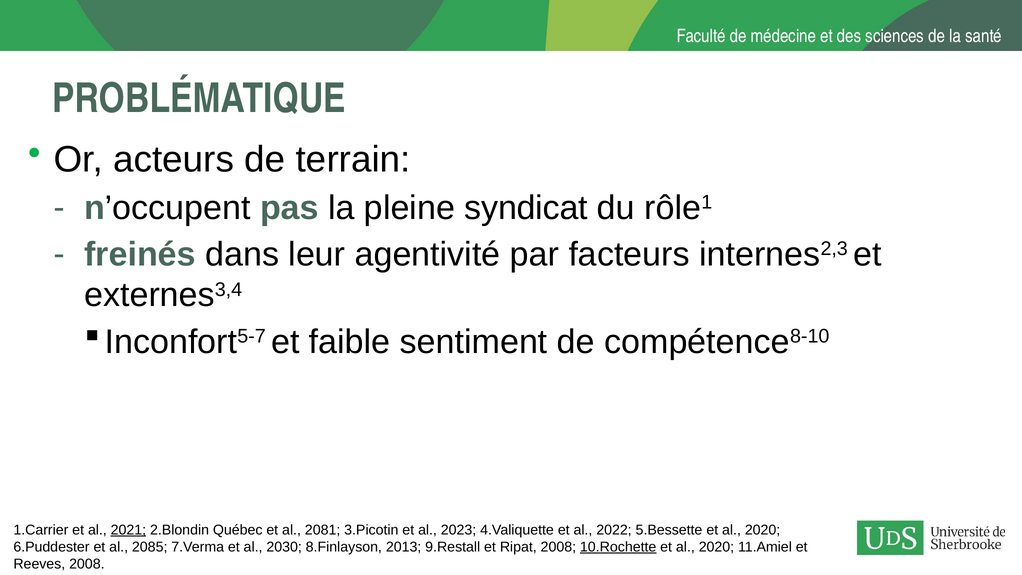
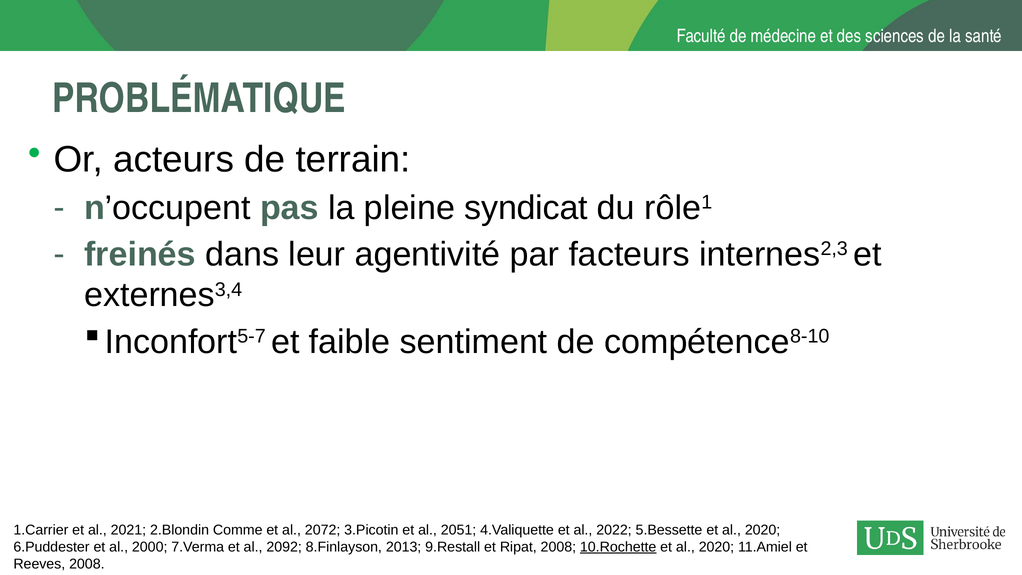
2021 underline: present -> none (128, 530)
Québec: Québec -> Comme (238, 530)
2081: 2081 -> 2072 (323, 530)
2023: 2023 -> 2051 (459, 530)
2085: 2085 -> 2000 (150, 547)
2030: 2030 -> 2092 (284, 547)
